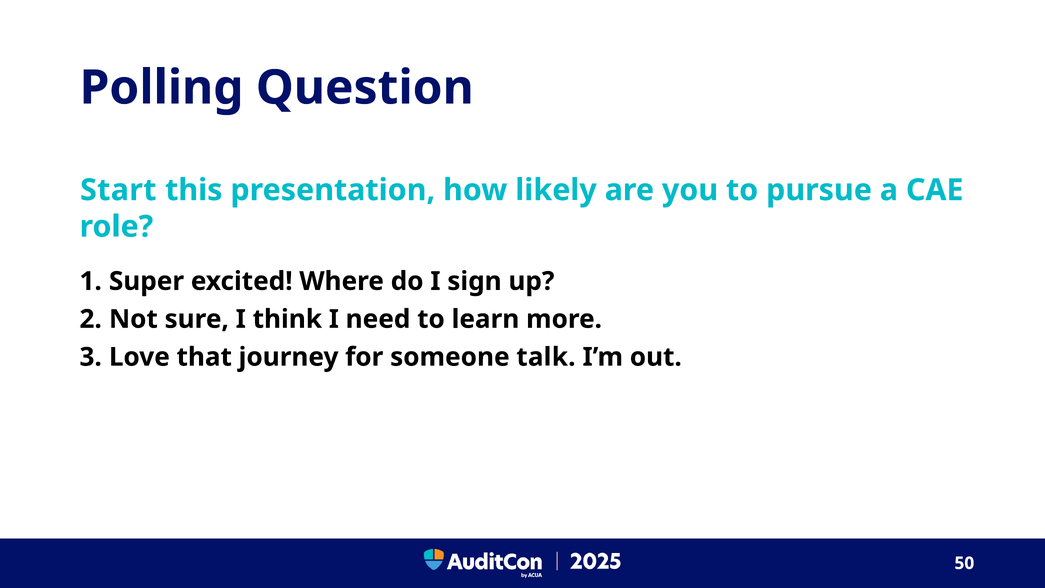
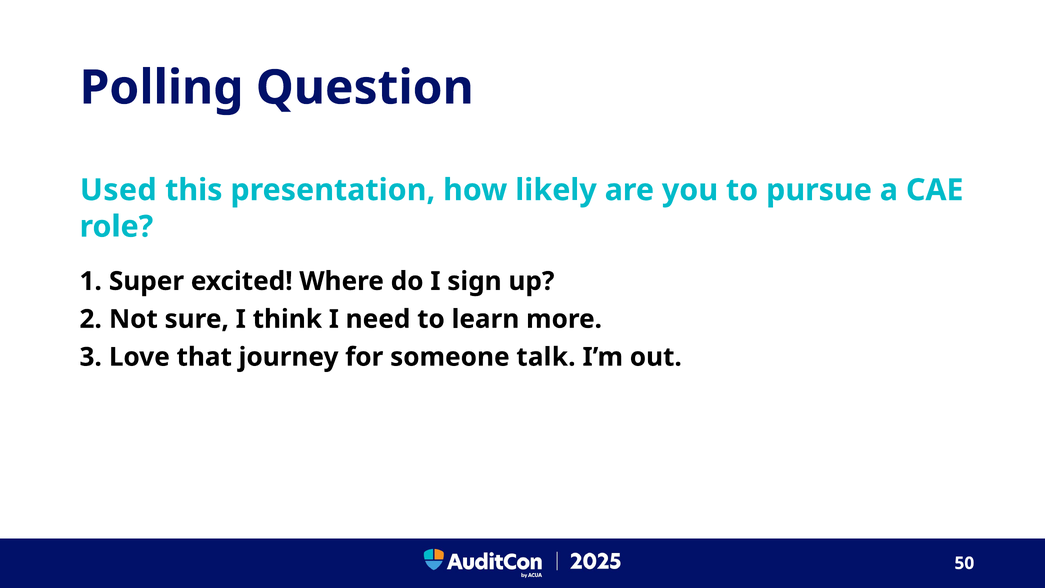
Start: Start -> Used (118, 190)
